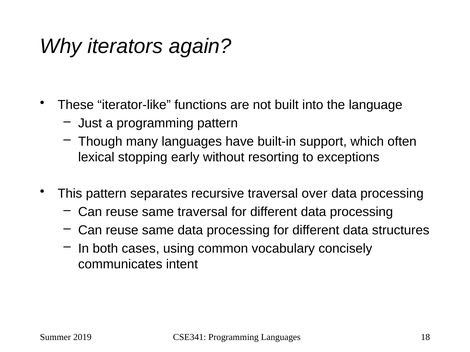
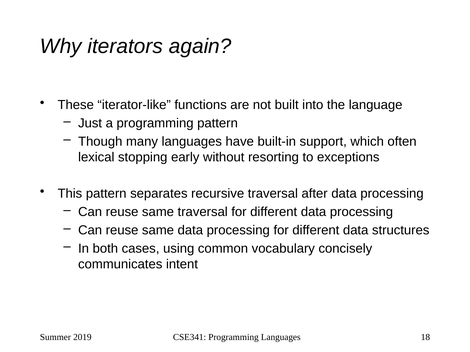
over: over -> after (315, 194)
